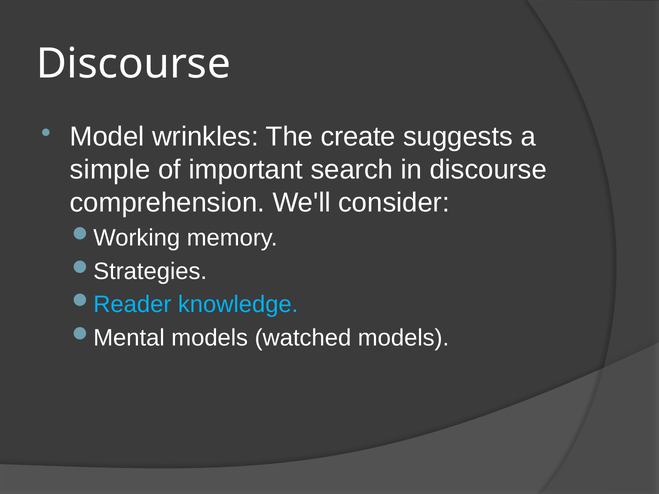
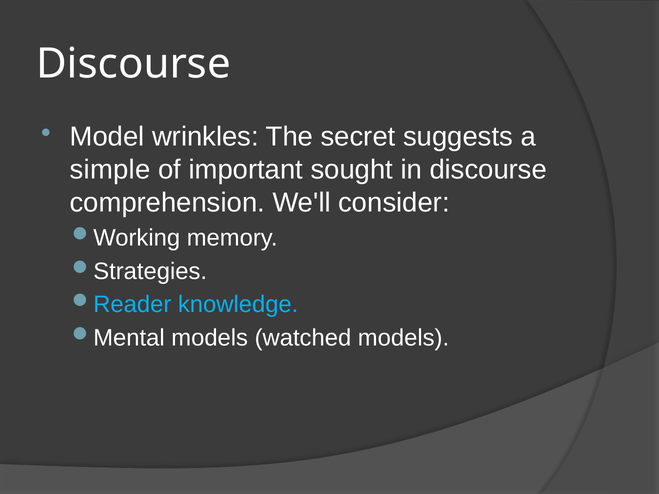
create: create -> secret (358, 137)
search: search -> sought (352, 170)
